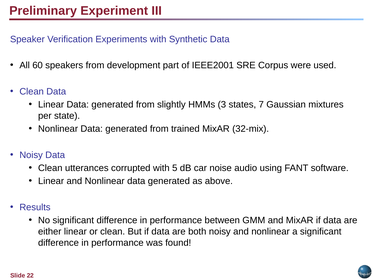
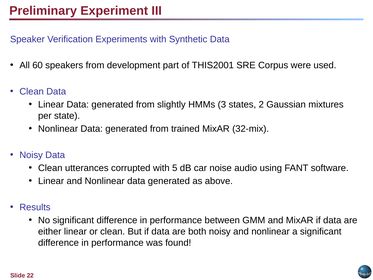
IEEE2001: IEEE2001 -> THIS2001 (213, 65)
7: 7 -> 2 (261, 104)
